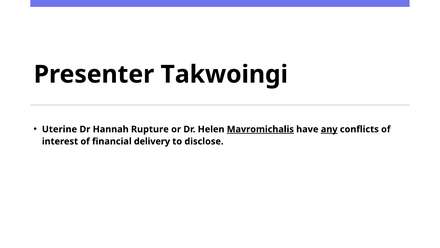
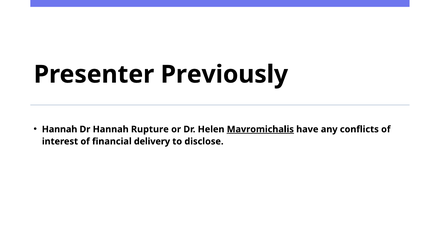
Takwoingi: Takwoingi -> Previously (224, 74)
Uterine: Uterine -> Hannah (60, 129)
any underline: present -> none (329, 129)
